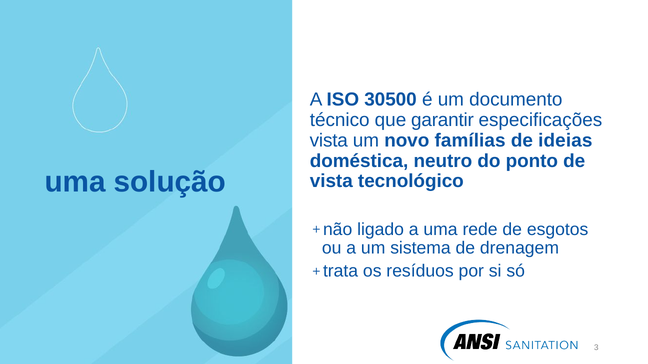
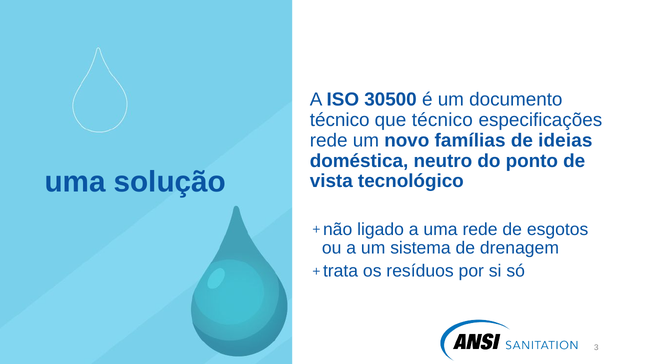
que garantir: garantir -> técnico (442, 120)
vista: vista -> rede (329, 141)
